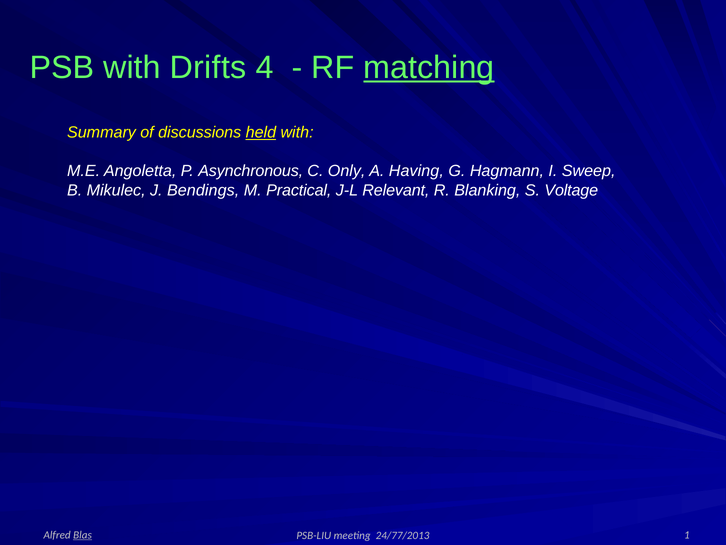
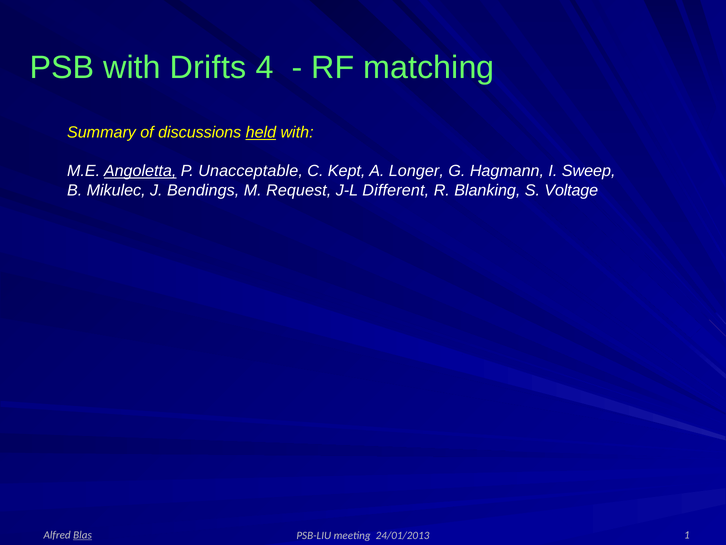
matching underline: present -> none (429, 67)
Angoletta underline: none -> present (140, 171)
Asynchronous: Asynchronous -> Unacceptable (251, 171)
Only: Only -> Kept (347, 171)
Having: Having -> Longer (416, 171)
Practical: Practical -> Request (299, 190)
Relevant: Relevant -> Different (396, 190)
24/77/2013: 24/77/2013 -> 24/01/2013 (403, 535)
